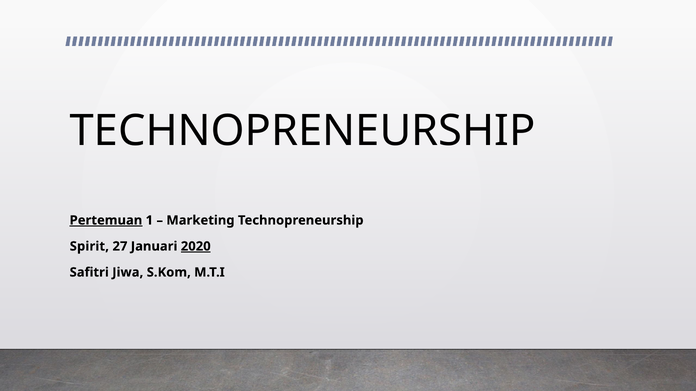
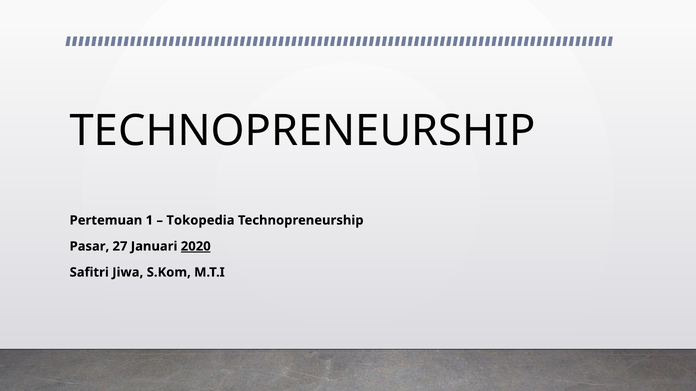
Pertemuan underline: present -> none (106, 221)
Marketing: Marketing -> Tokopedia (200, 221)
Spirit: Spirit -> Pasar (89, 247)
